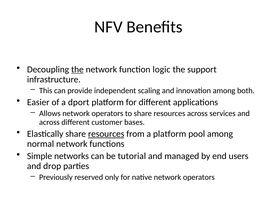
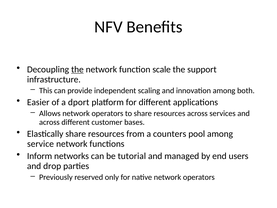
logic: logic -> scale (162, 69)
resources underline: present -> none (106, 134)
a platform: platform -> counters (170, 134)
normal: normal -> service (41, 144)
Simple: Simple -> Inform (40, 156)
